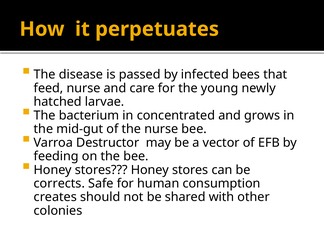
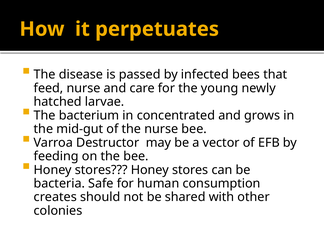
corrects: corrects -> bacteria (59, 183)
